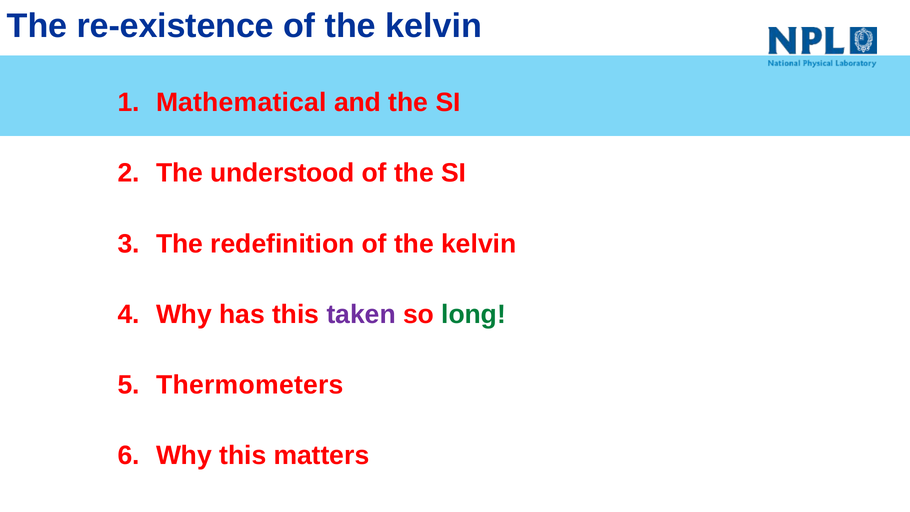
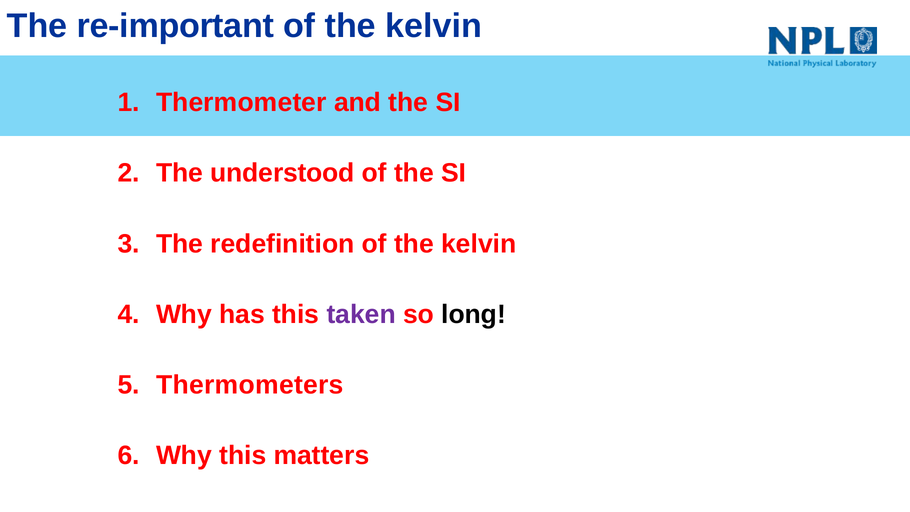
re-existence: re-existence -> re-important (175, 26)
Mathematical: Mathematical -> Thermometer (241, 103)
long colour: green -> black (474, 314)
